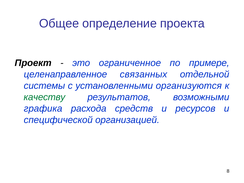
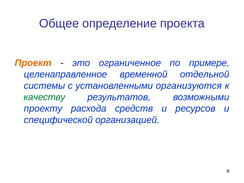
Проект colour: black -> orange (33, 63)
связанных: связанных -> временной (144, 74)
графика: графика -> проекту (43, 109)
